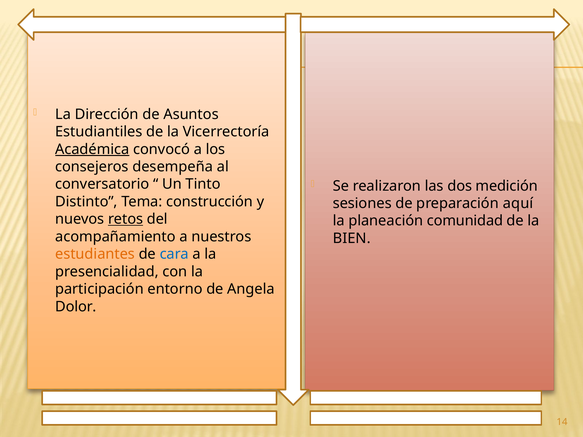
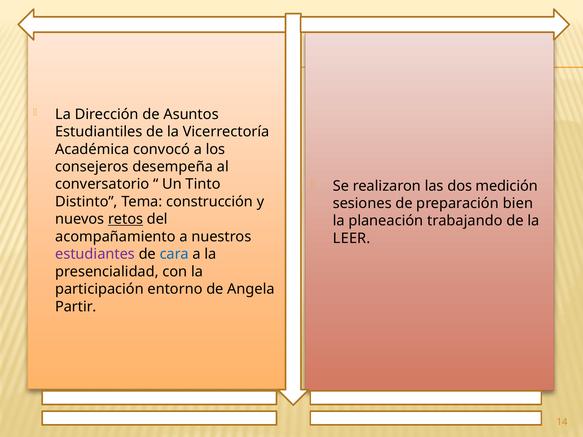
Académica underline: present -> none (92, 149)
aquí: aquí -> bien (518, 203)
comunidad: comunidad -> trabajando (465, 221)
BIEN: BIEN -> LEER (352, 238)
estudiantes colour: orange -> purple (95, 254)
Dolor: Dolor -> Partir (76, 307)
